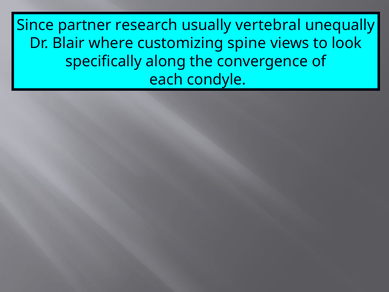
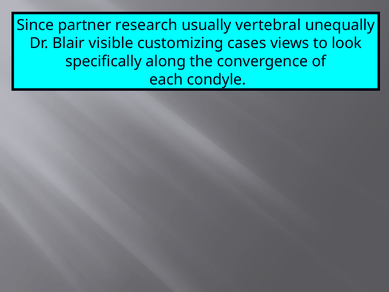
where: where -> visible (111, 43)
spine: spine -> cases (247, 43)
